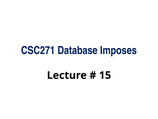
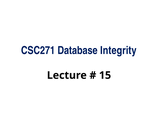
Imposes: Imposes -> Integrity (118, 50)
